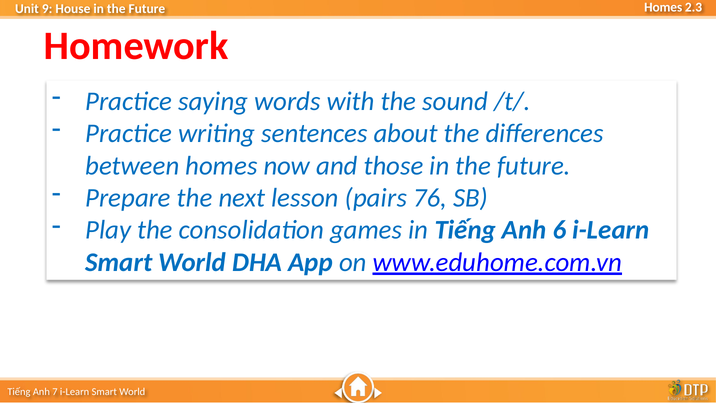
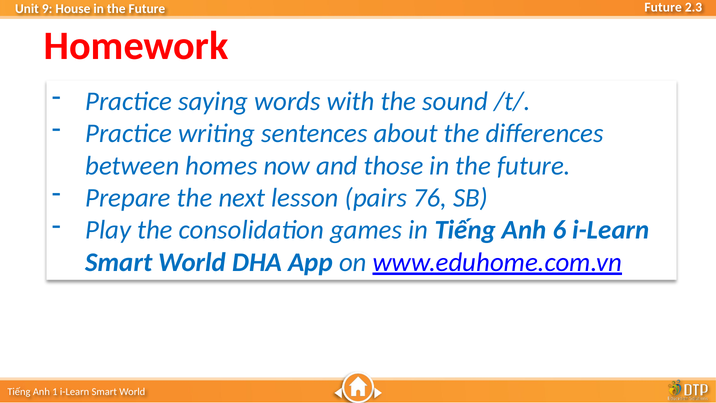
Homes: Homes -> Future (663, 7)
7: 7 -> 1 (55, 391)
